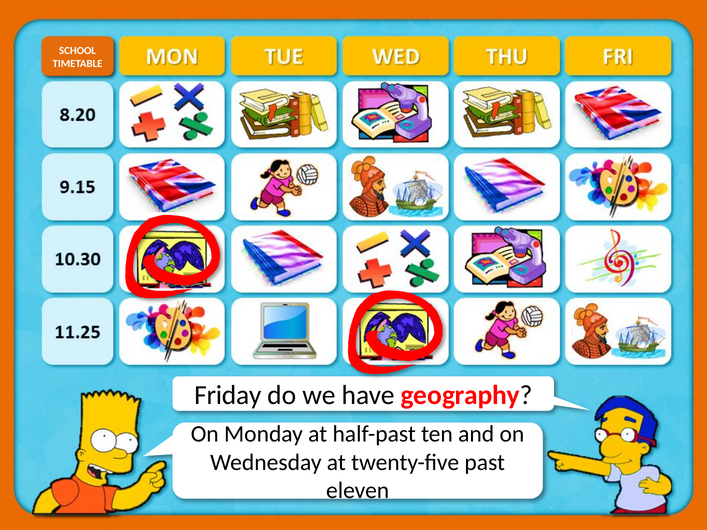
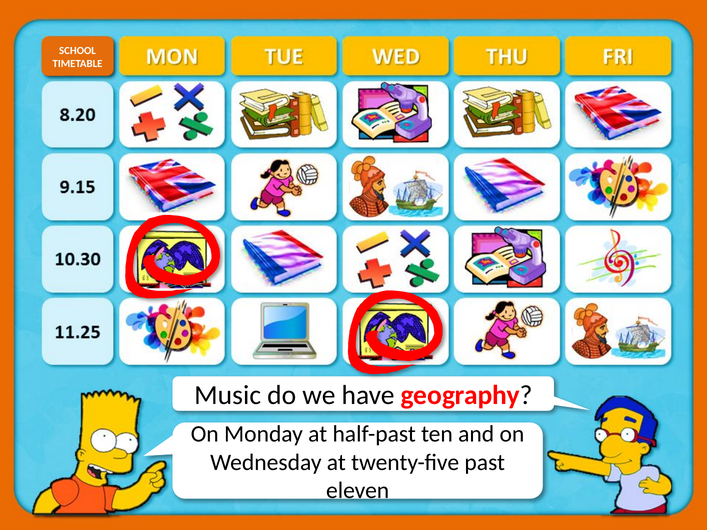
Friday: Friday -> Music (228, 396)
